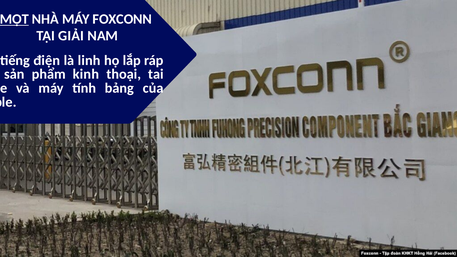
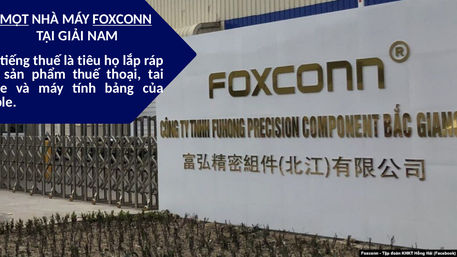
FOXCONN underline: none -> present (122, 19)
tiếng điện: điện -> thuế (47, 60)
linh: linh -> tiêu (89, 60)
phẩm kinh: kinh -> thuế (86, 74)
